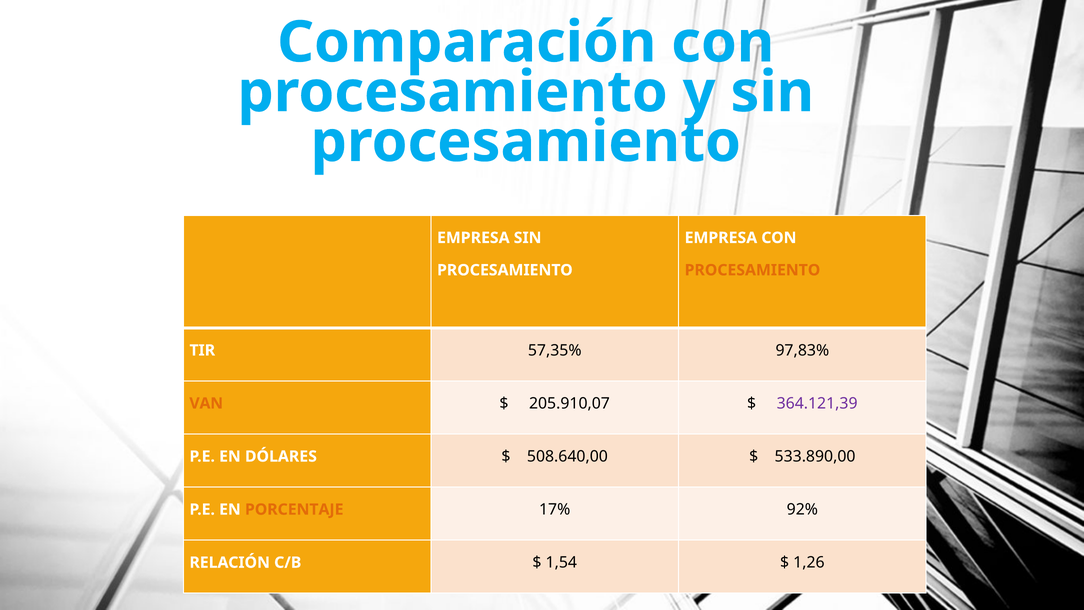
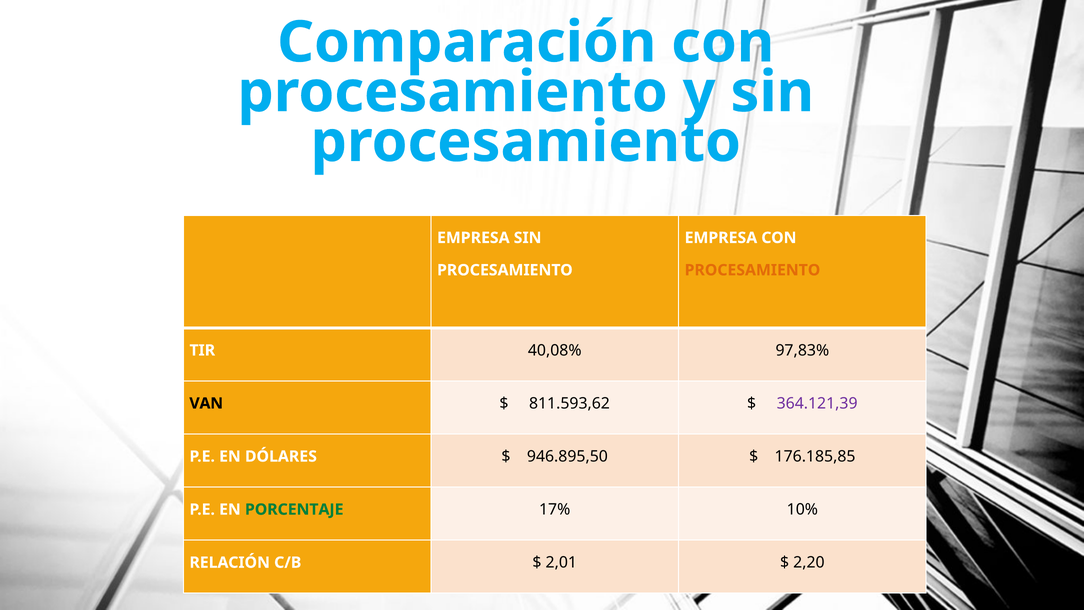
57,35%: 57,35% -> 40,08% (555, 350)
VAN colour: orange -> black (206, 403)
205.910,07: 205.910,07 -> 811.593,62 (569, 403)
508.640,00: 508.640,00 -> 946.895,50 (567, 456)
533.890,00: 533.890,00 -> 176.185,85 (815, 456)
PORCENTAJE colour: orange -> green (294, 509)
92%: 92% -> 10% (802, 509)
1,54: 1,54 -> 2,01 (561, 562)
1,26: 1,26 -> 2,20 (809, 562)
